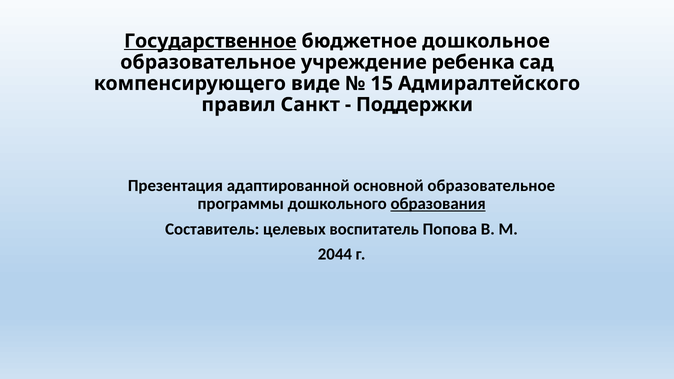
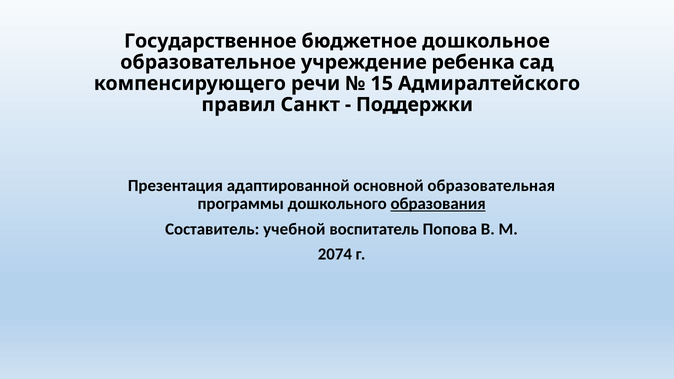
Государственное underline: present -> none (210, 41)
виде: виде -> речи (316, 83)
основной образовательное: образовательное -> образовательная (491, 186)
целевых: целевых -> учебной (294, 229)
2044: 2044 -> 2074 (335, 254)
